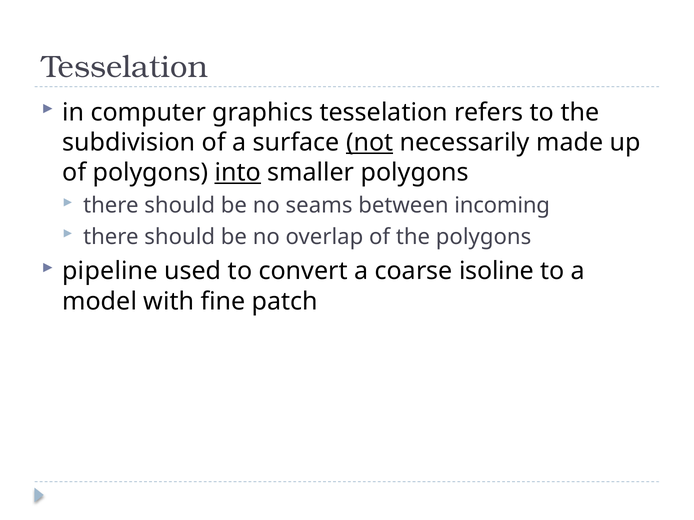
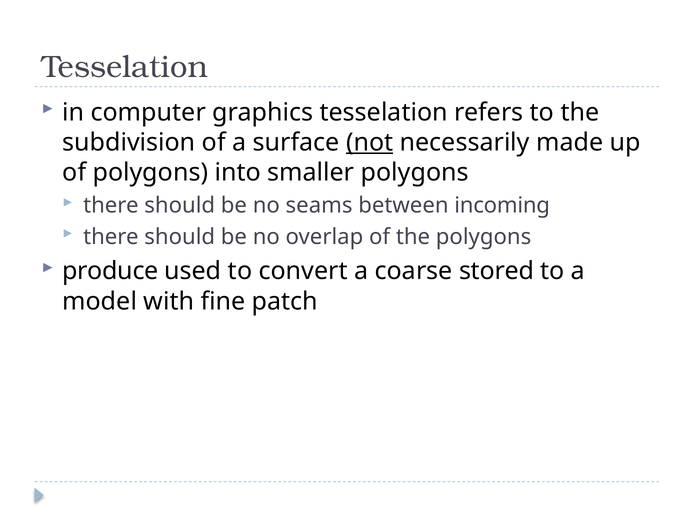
into underline: present -> none (238, 173)
pipeline: pipeline -> produce (110, 271)
isoline: isoline -> stored (497, 271)
